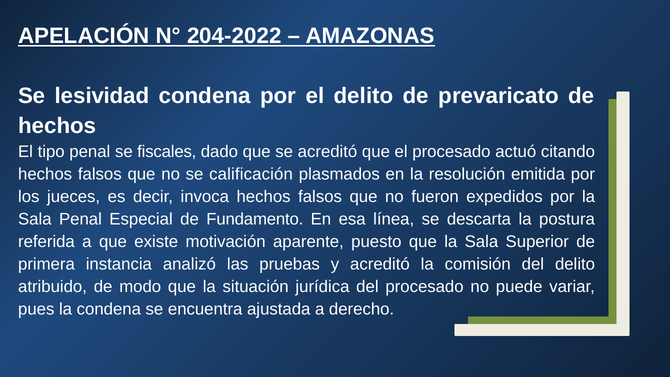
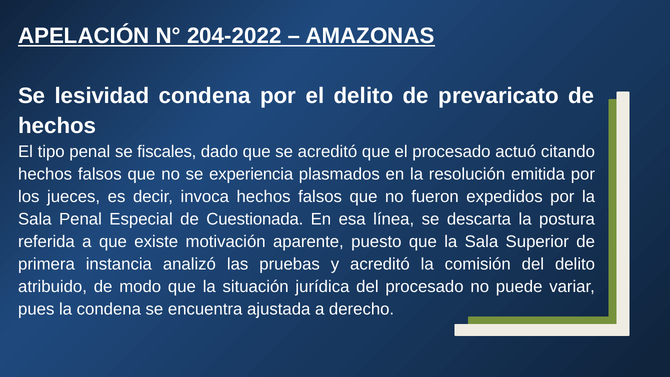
calificación: calificación -> experiencia (251, 174)
Fundamento: Fundamento -> Cuestionada (255, 219)
